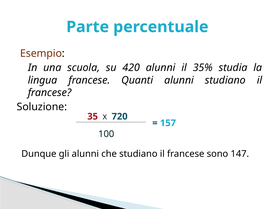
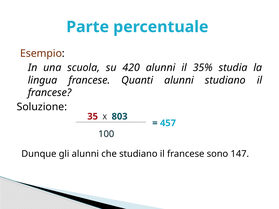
720: 720 -> 803 (120, 117)
157: 157 -> 457 (168, 123)
